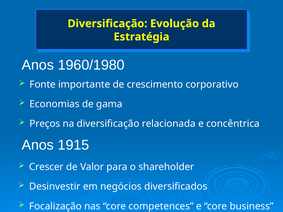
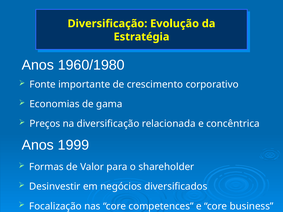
1915: 1915 -> 1999 (74, 145)
Crescer: Crescer -> Formas (46, 167)
